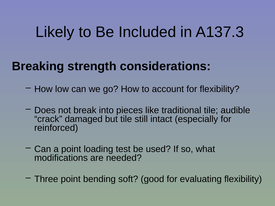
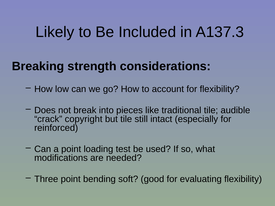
damaged: damaged -> copyright (84, 119)
